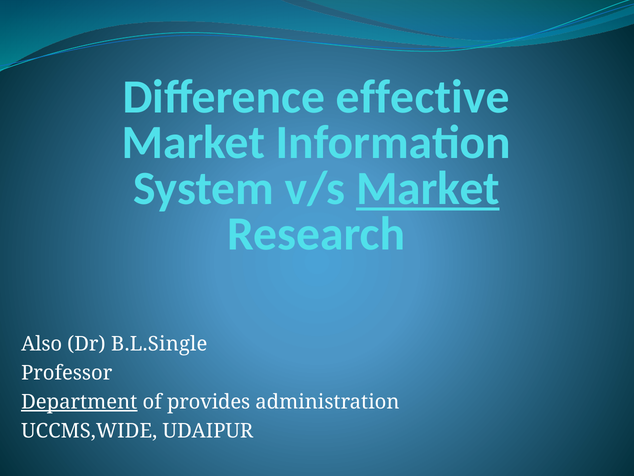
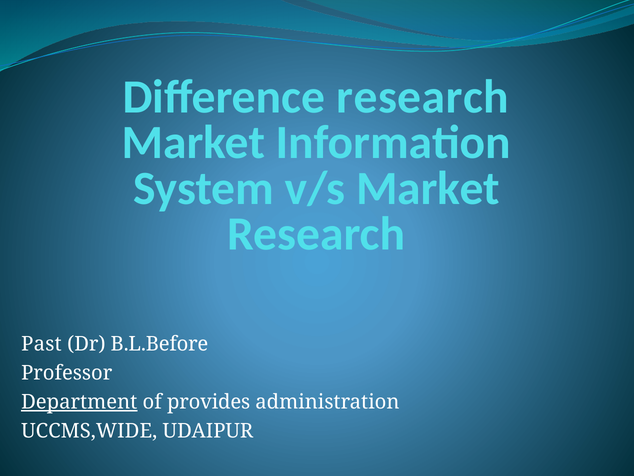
Difference effective: effective -> research (423, 97)
Market underline: present -> none (428, 188)
Also: Also -> Past (41, 344)
B.L.Single: B.L.Single -> B.L.Before (159, 344)
